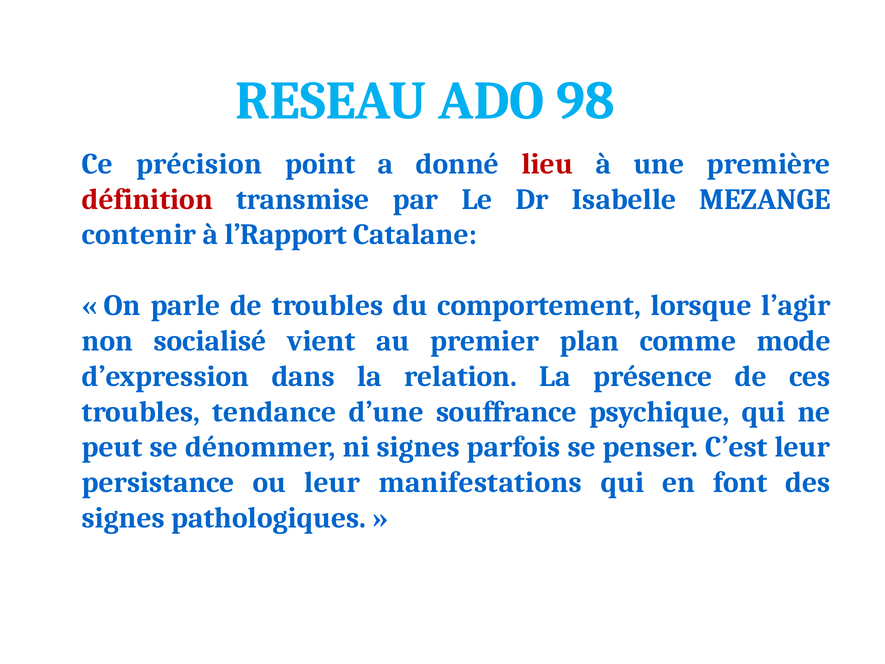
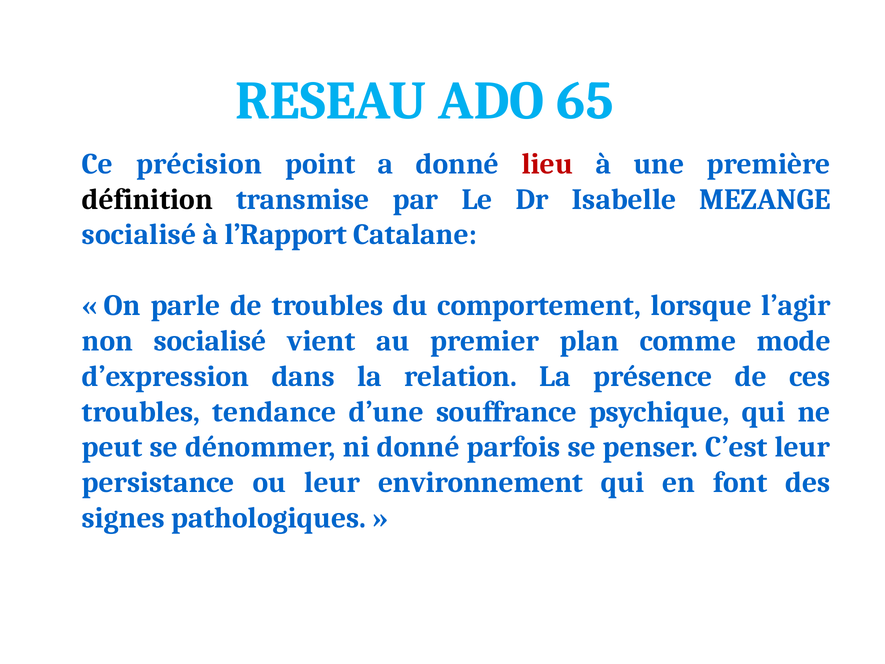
98: 98 -> 65 (585, 101)
définition colour: red -> black (147, 199)
contenir: contenir -> socialisé (139, 235)
ni signes: signes -> donné (418, 447)
manifestations: manifestations -> environnement (480, 482)
